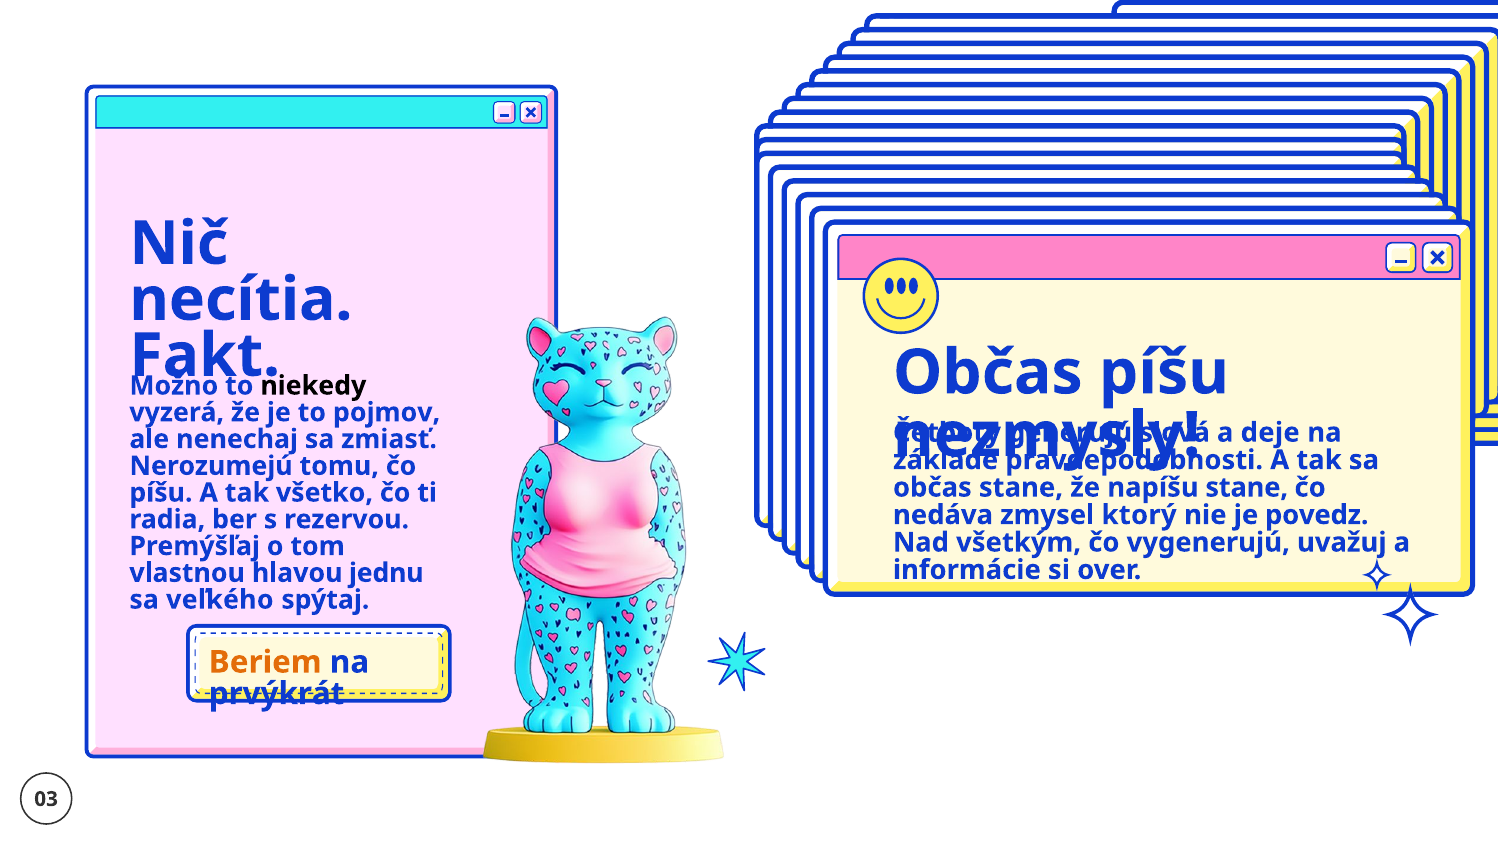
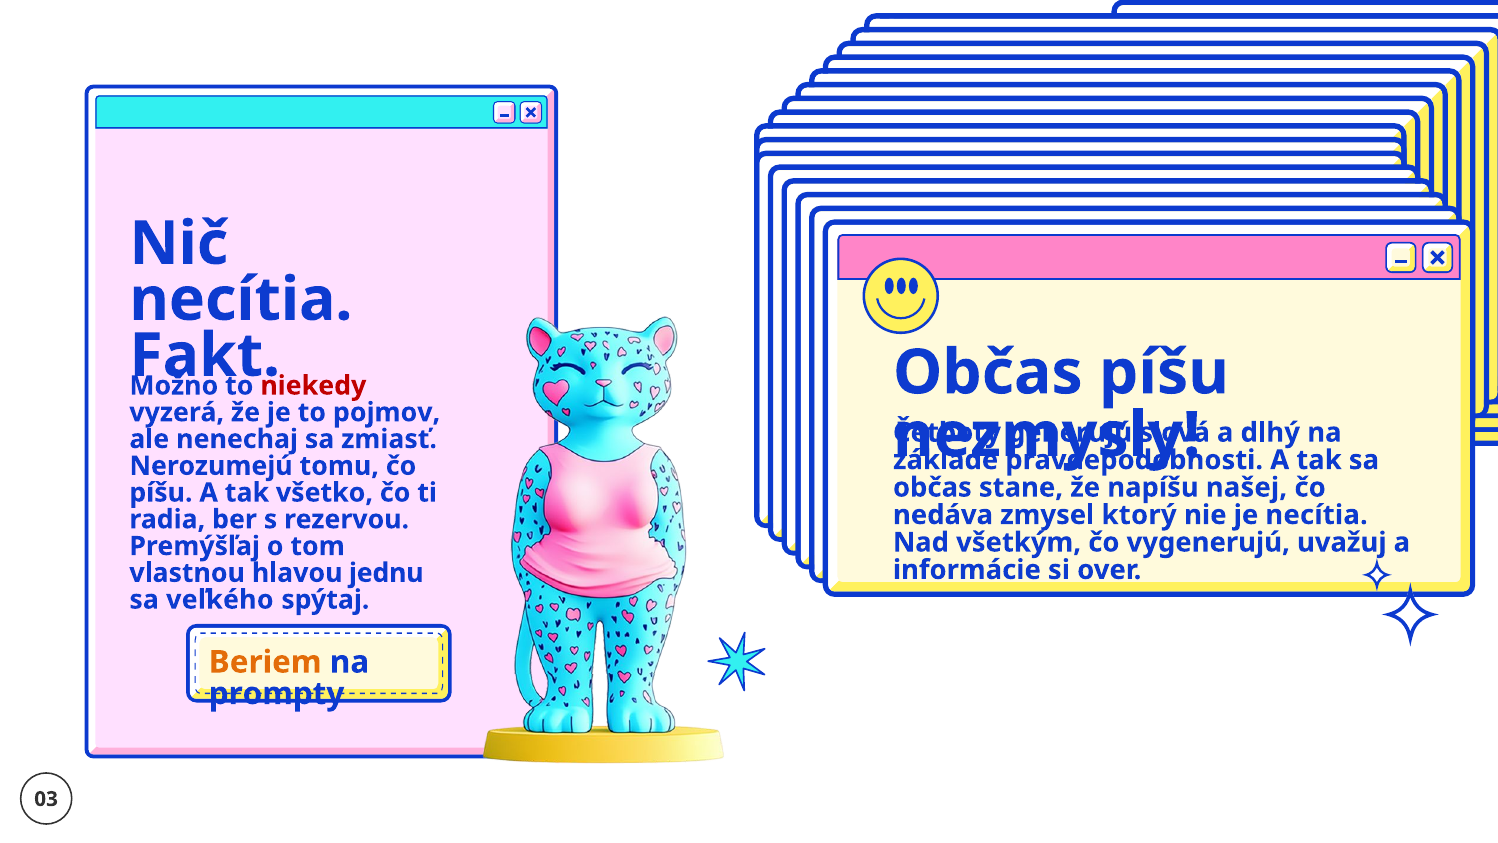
niekedy colour: black -> red (313, 386)
deje: deje -> dlhý (1270, 432)
napíšu stane: stane -> našej (1246, 487)
je povedz: povedz -> necítia (1317, 515)
prvýkrát: prvýkrát -> prompty (277, 693)
